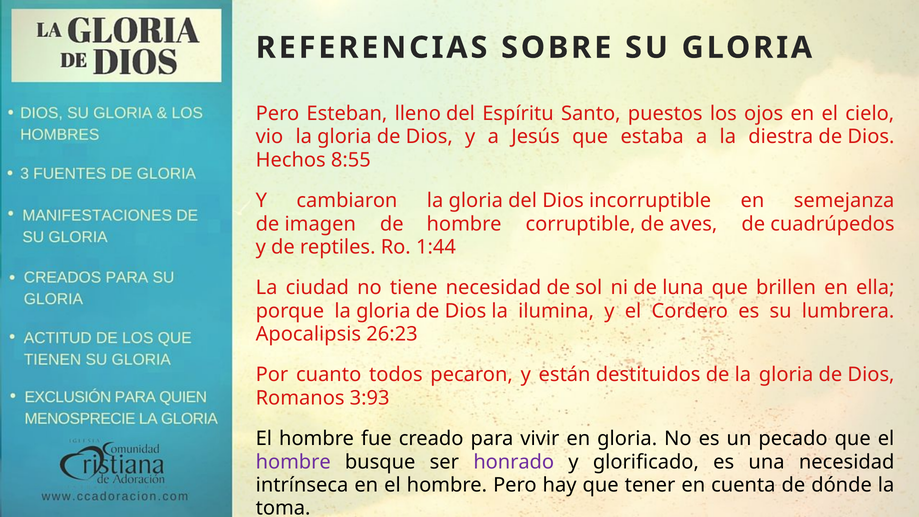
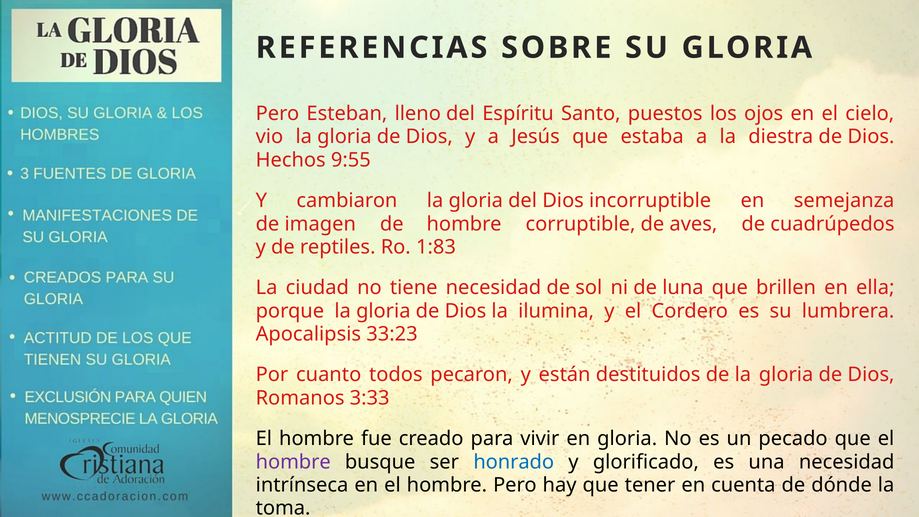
8:55: 8:55 -> 9:55 (351, 160)
1:44: 1:44 -> 1:83 (436, 247)
26:23: 26:23 -> 33:23 (392, 334)
3:93: 3:93 -> 3:33 (370, 398)
honrado colour: purple -> blue (514, 462)
